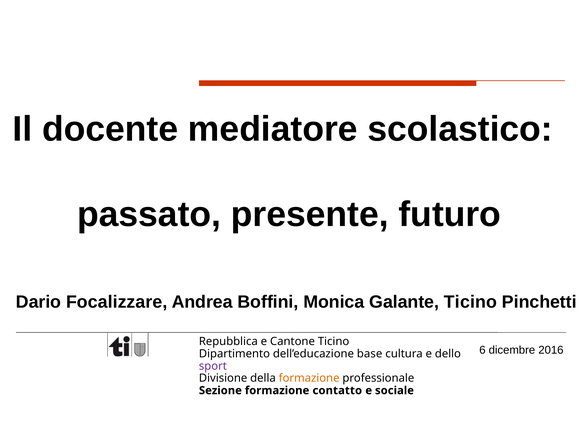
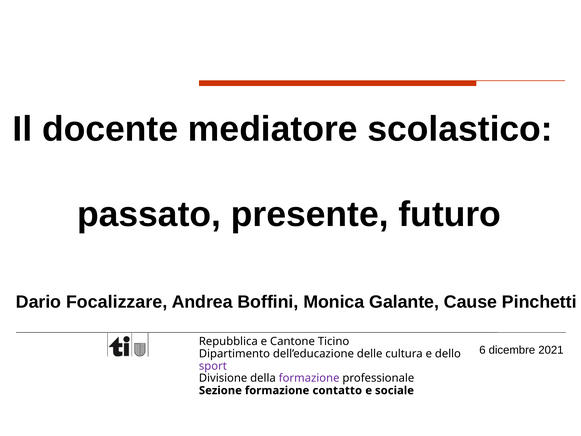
Galante Ticino: Ticino -> Cause (471, 302)
2016: 2016 -> 2021 (551, 350)
base: base -> delle (370, 354)
formazione colour: orange -> purple (309, 378)
